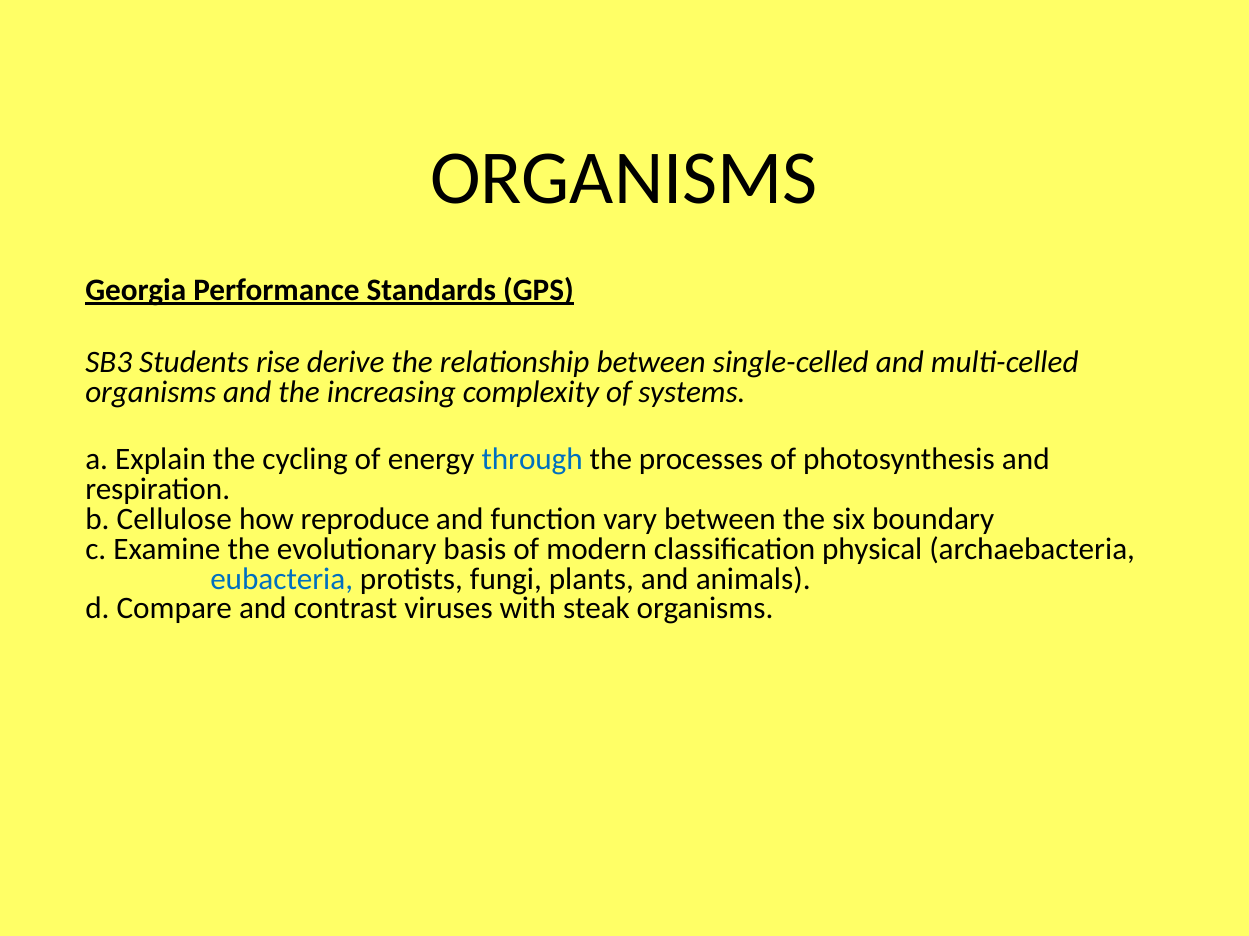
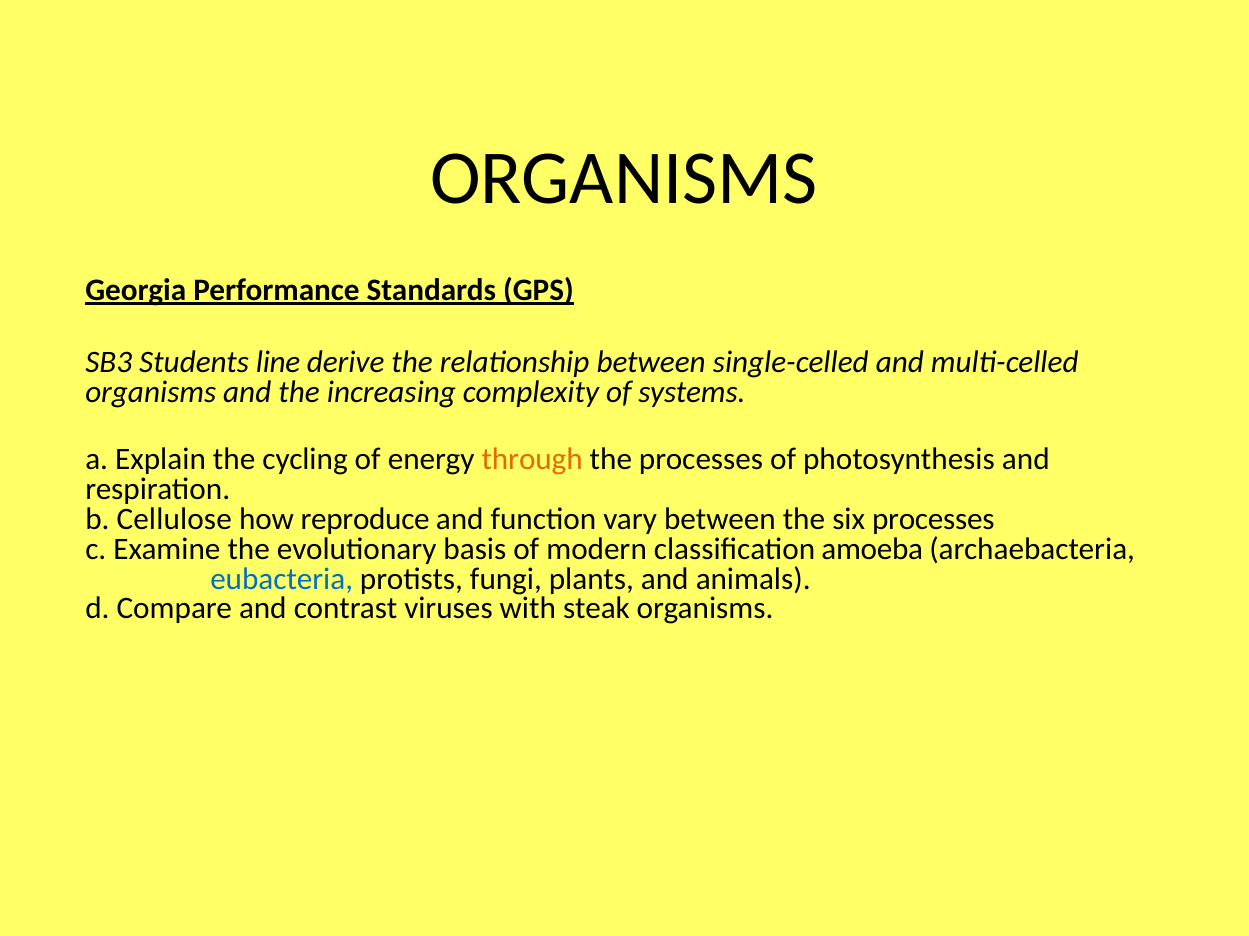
rise: rise -> line (278, 363)
through colour: blue -> orange (532, 459)
six boundary: boundary -> processes (933, 519)
physical: physical -> amoeba (872, 549)
